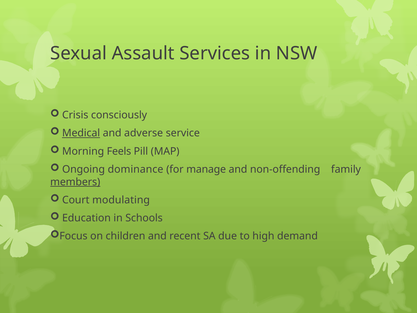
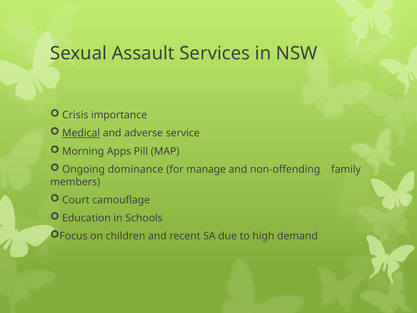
consciously: consciously -> importance (119, 115)
Feels: Feels -> Apps (119, 151)
members underline: present -> none (75, 182)
modulating: modulating -> camouflage (121, 200)
